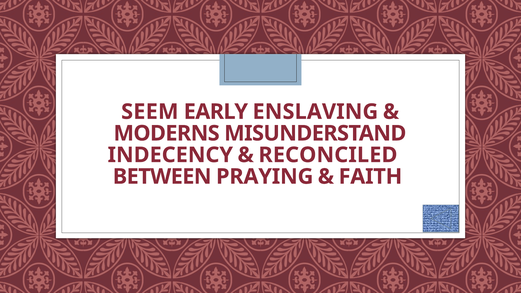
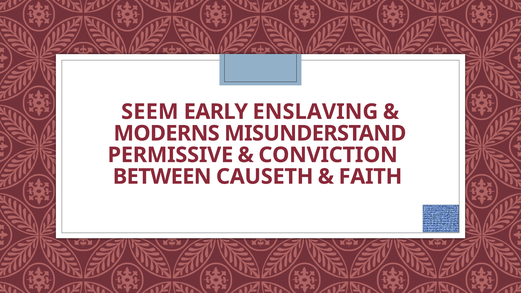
INDECENCY: INDECENCY -> PERMISSIVE (170, 155)
RECONCILED: RECONCILED -> CONVICTION (328, 155)
PRAYING: PRAYING -> CAUSETH (265, 177)
